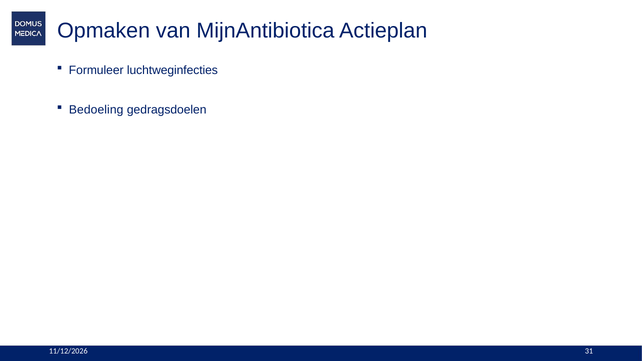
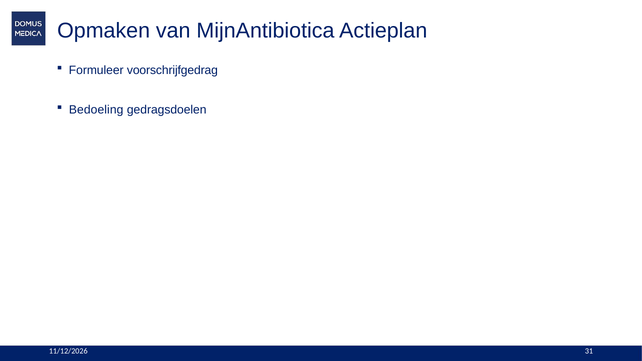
luchtweginfecties: luchtweginfecties -> voorschrijfgedrag (172, 70)
